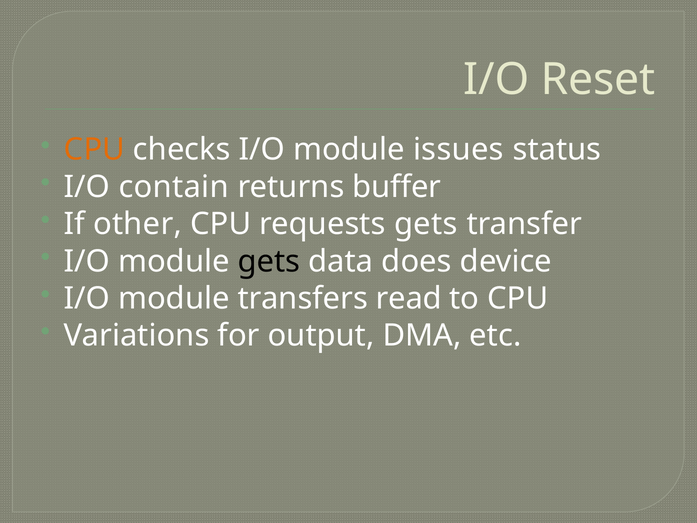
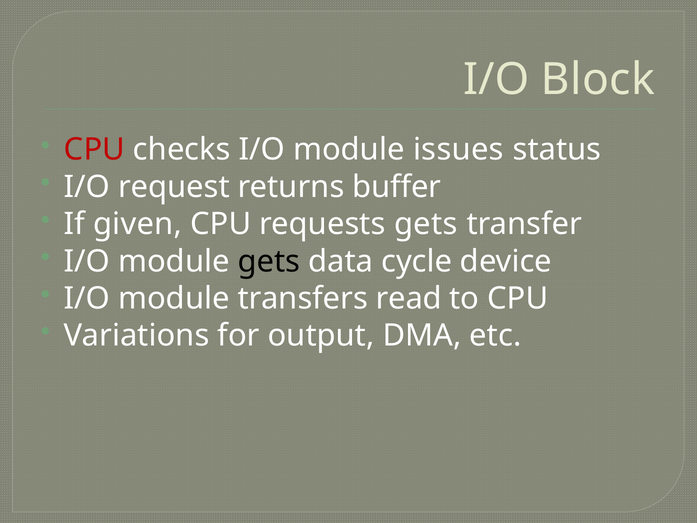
Reset: Reset -> Block (598, 79)
CPU colour: orange -> red (94, 150)
contain: contain -> request (174, 187)
other: other -> given (138, 224)
does: does -> cycle (417, 261)
